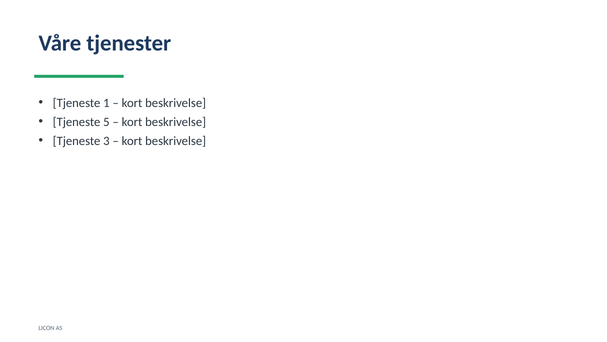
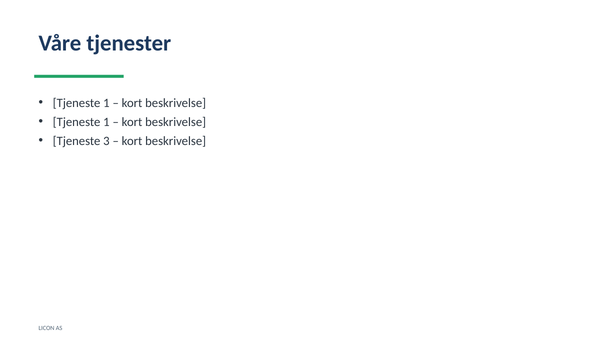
5: 5 -> 1 (106, 122)
